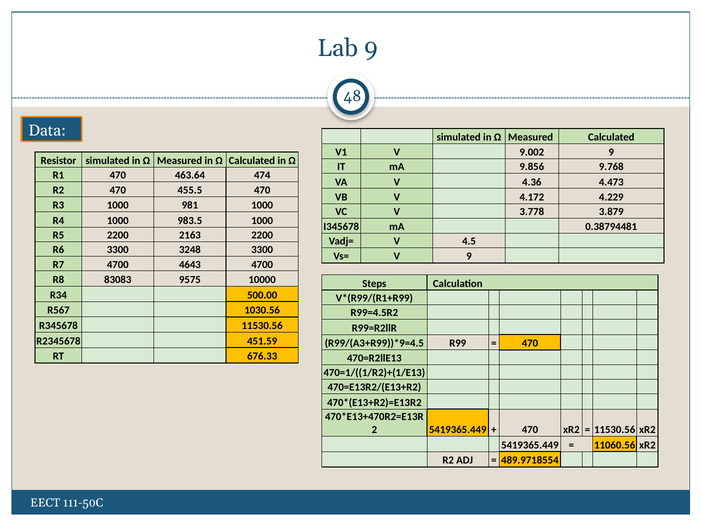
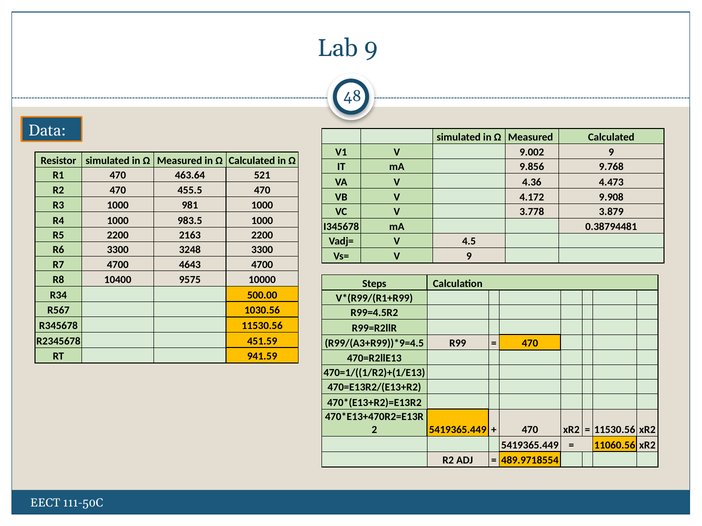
474: 474 -> 521 (262, 176)
4.229: 4.229 -> 9.908 (611, 197)
83083: 83083 -> 10400 (118, 280)
676.33: 676.33 -> 941.59 (262, 357)
